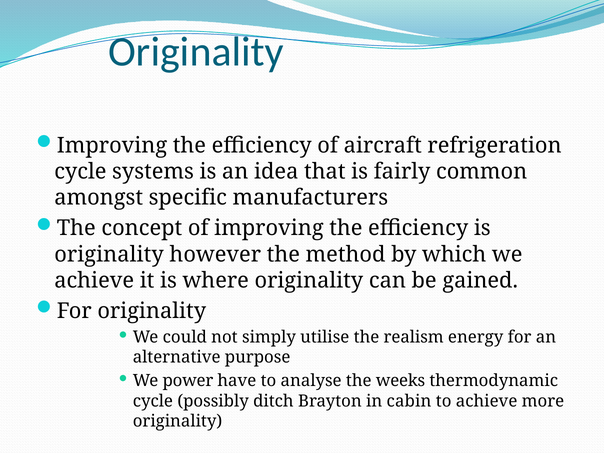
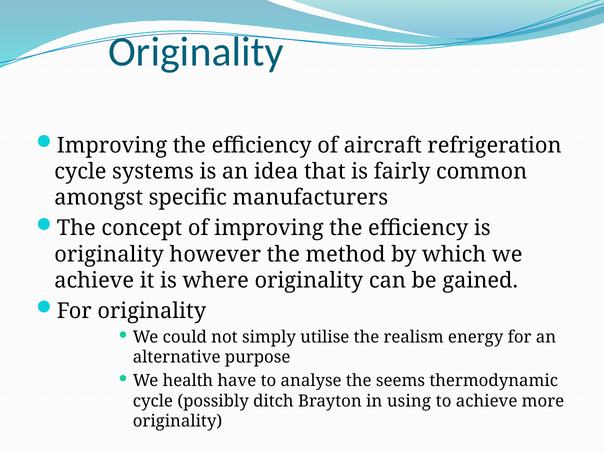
power: power -> health (188, 381)
weeks: weeks -> seems (400, 381)
cabin: cabin -> using (409, 401)
